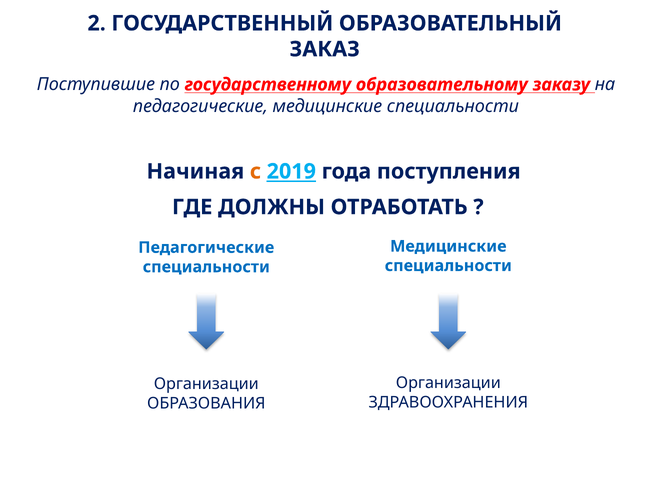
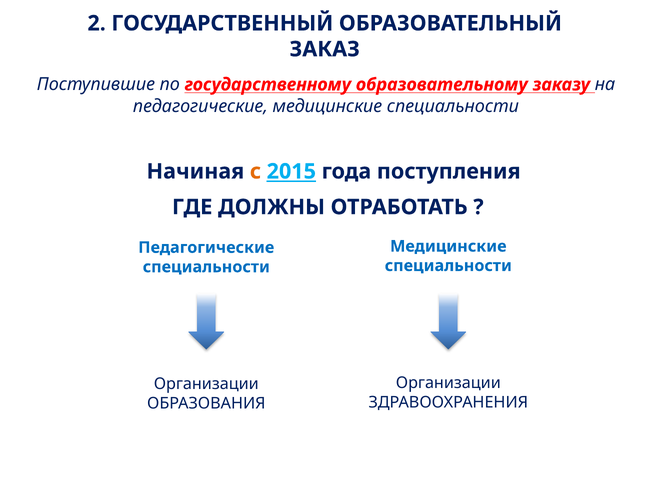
2019: 2019 -> 2015 (291, 172)
